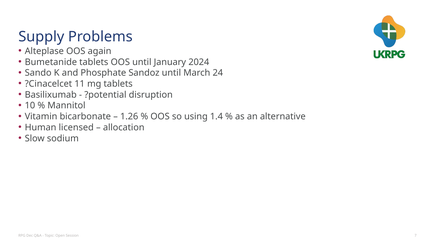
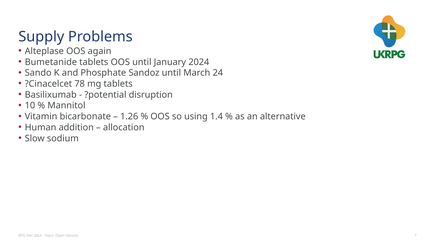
11: 11 -> 78 (80, 84)
licensed: licensed -> addition (76, 127)
